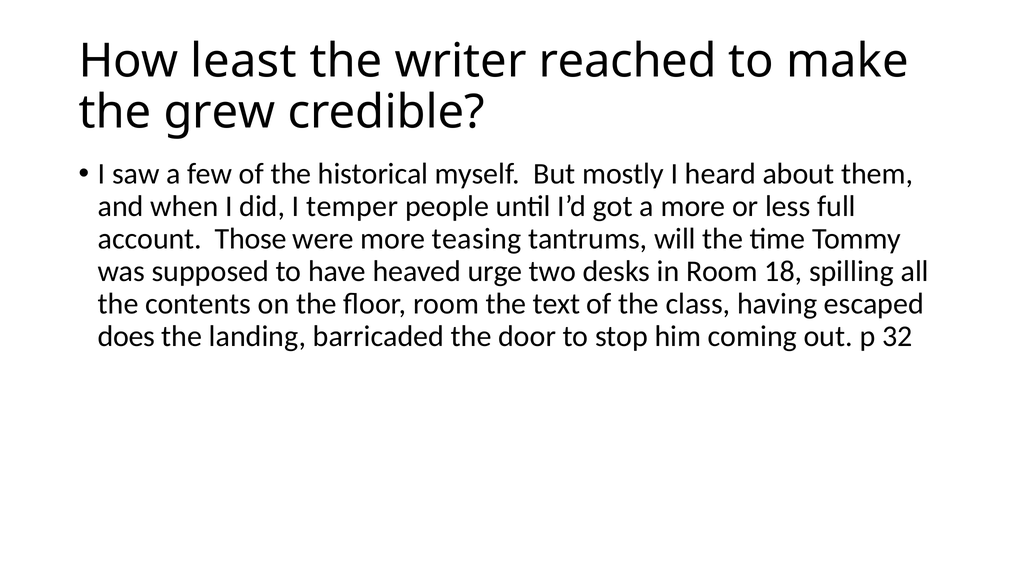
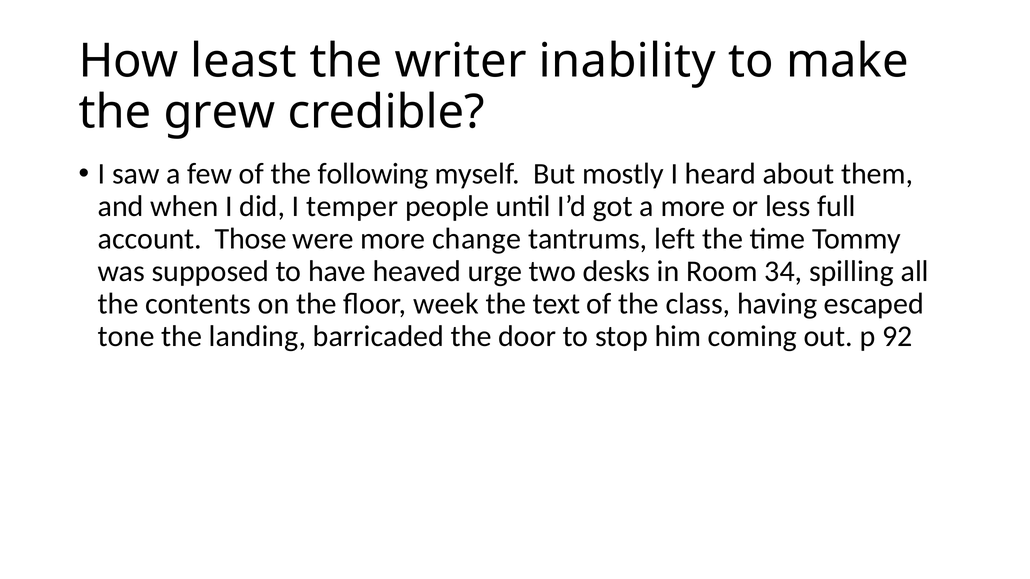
reached: reached -> inability (627, 61)
historical: historical -> following (373, 174)
teasing: teasing -> change (477, 239)
will: will -> left (675, 239)
18: 18 -> 34 (783, 271)
floor room: room -> week (446, 304)
does: does -> tone (126, 336)
32: 32 -> 92 (897, 336)
